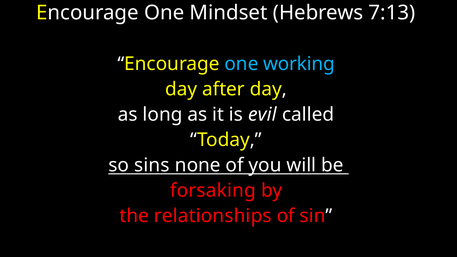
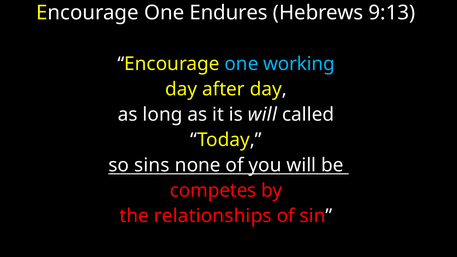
Mindset: Mindset -> Endures (229, 13)
7:13: 7:13 -> 9:13 (392, 13)
is evil: evil -> will (262, 115)
forsaking: forsaking -> competes (213, 191)
